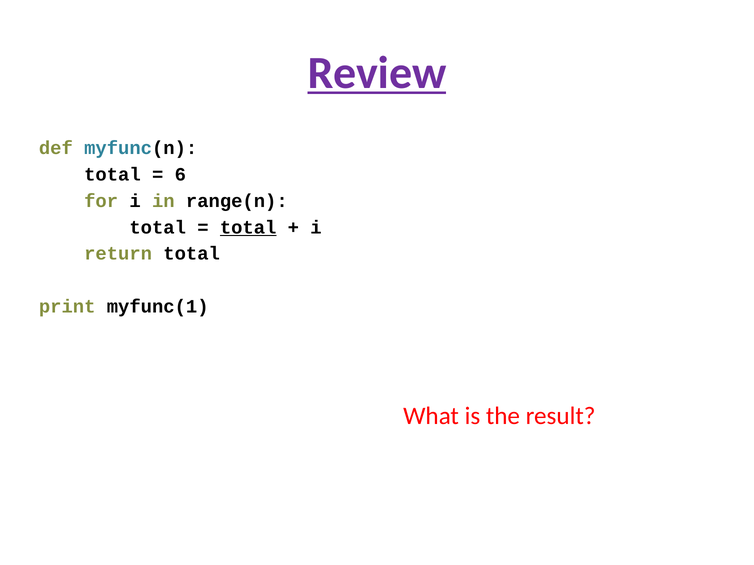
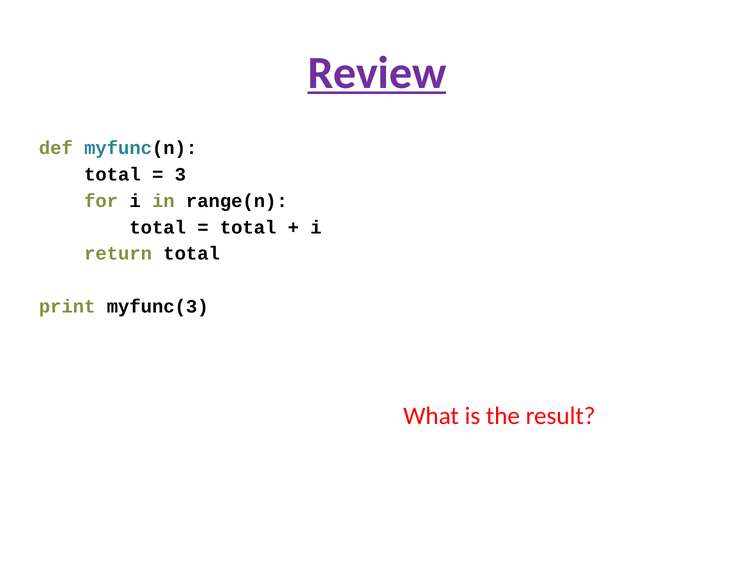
6: 6 -> 3 (180, 175)
total underline: present -> none (248, 227)
myfunc(1: myfunc(1 -> myfunc(3 (158, 307)
